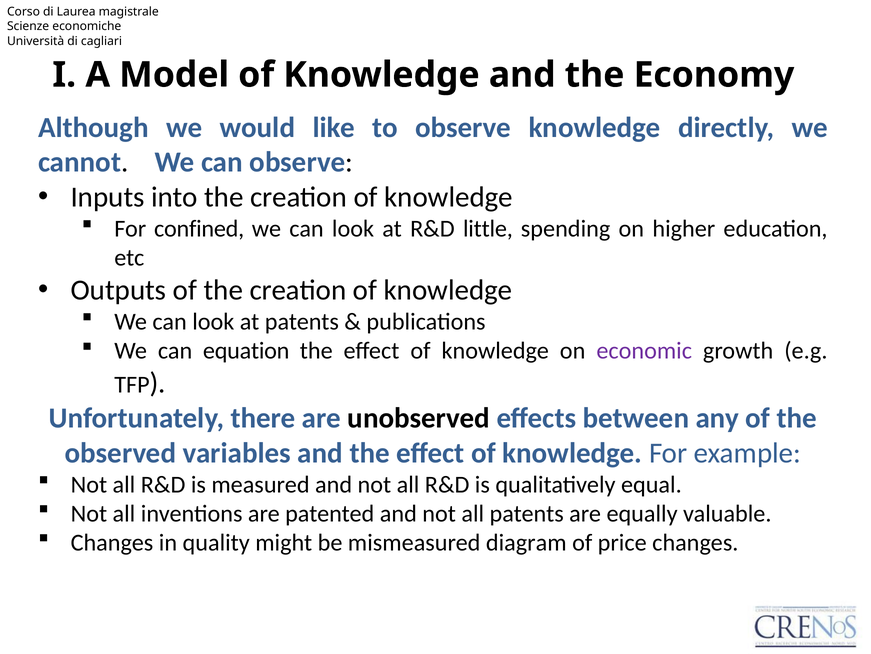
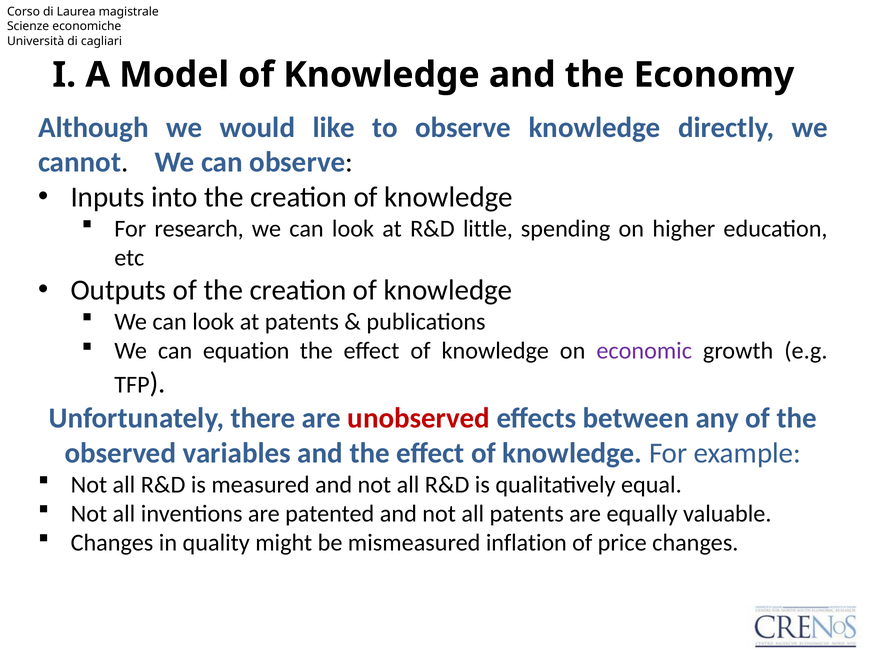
confined: confined -> research (199, 229)
unobserved colour: black -> red (419, 418)
diagram: diagram -> inflation (526, 542)
